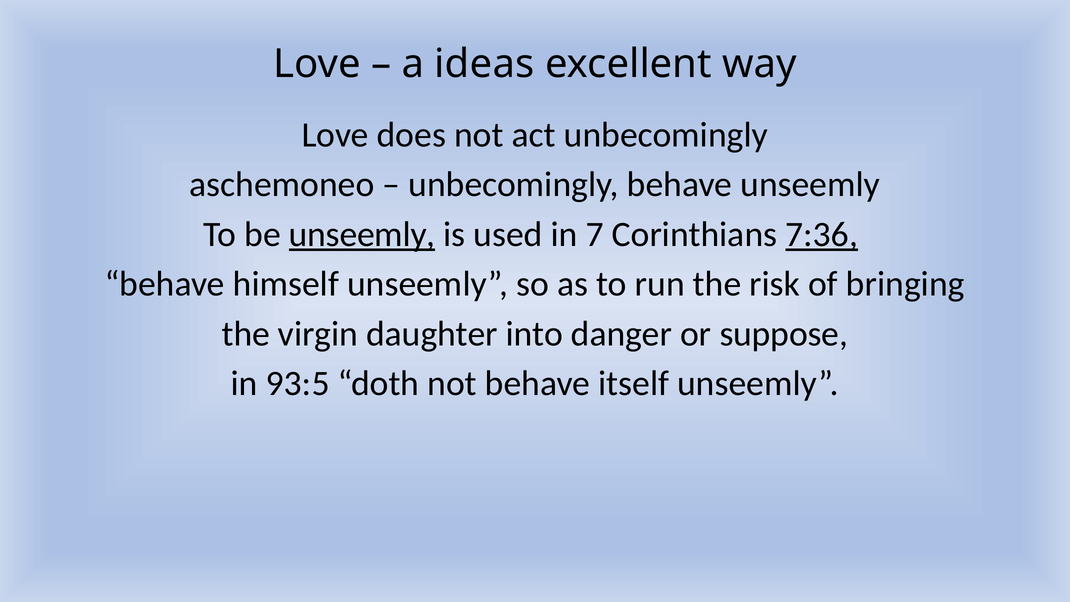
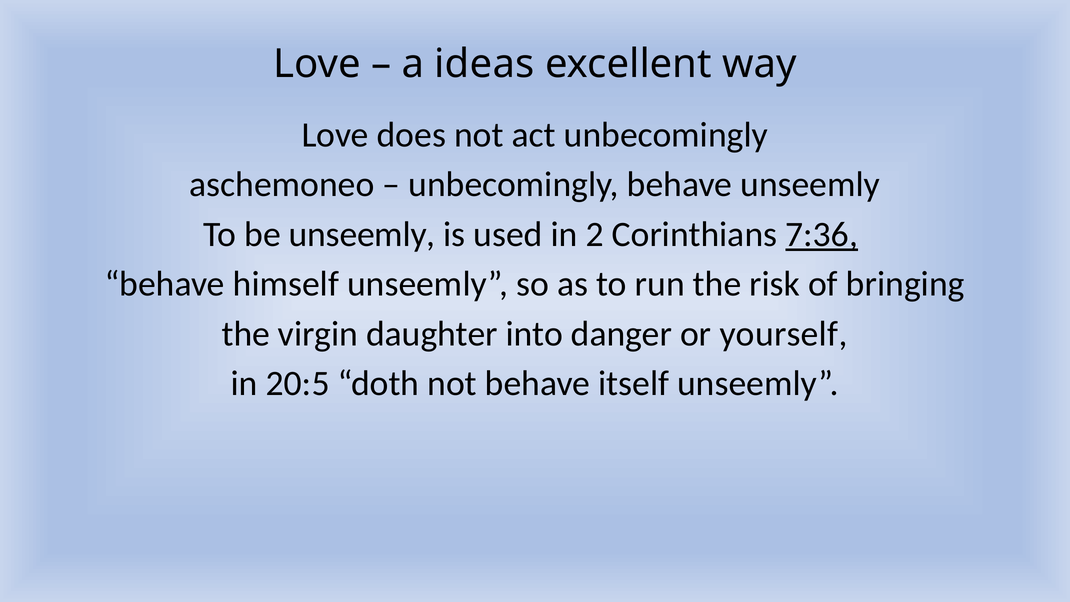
unseemly underline: present -> none (362, 234)
7: 7 -> 2 (595, 234)
suppose: suppose -> yourself (783, 334)
93:5: 93:5 -> 20:5 (298, 383)
